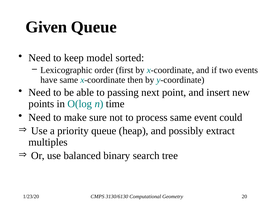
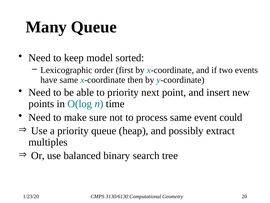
Given: Given -> Many (46, 27)
to passing: passing -> priority (123, 92)
